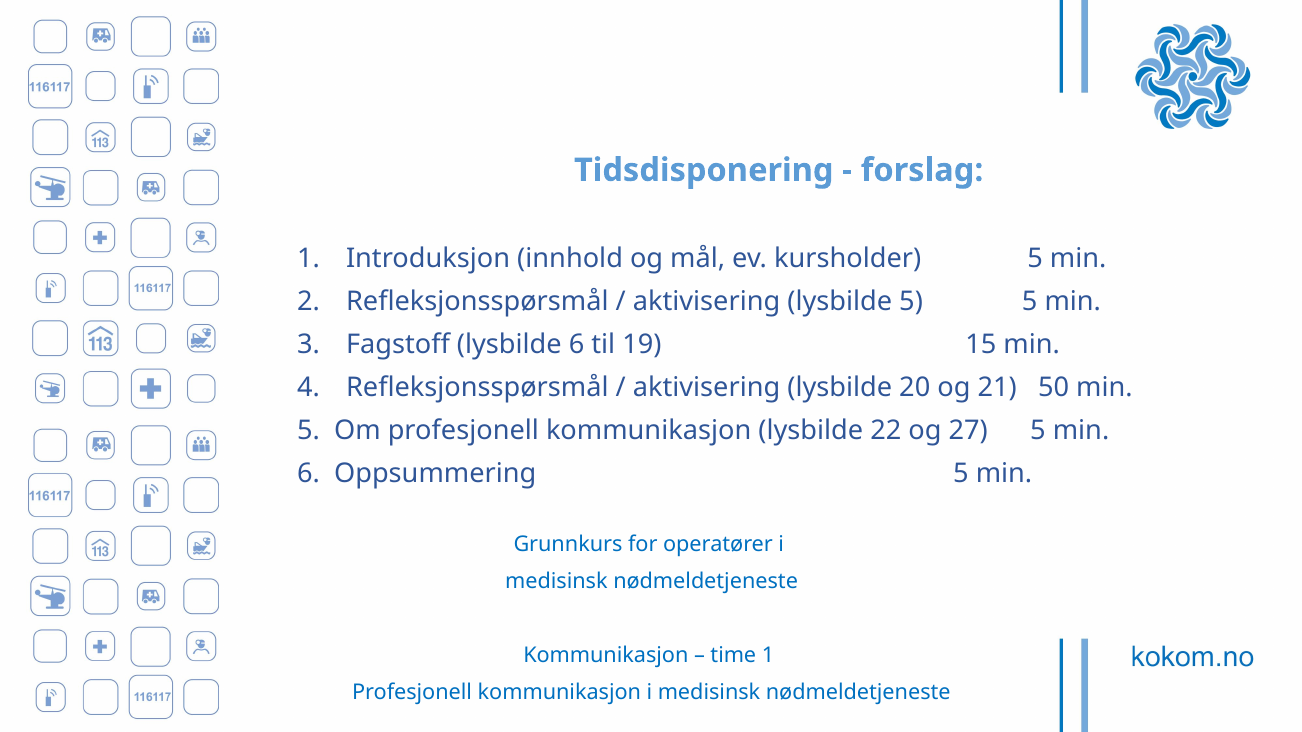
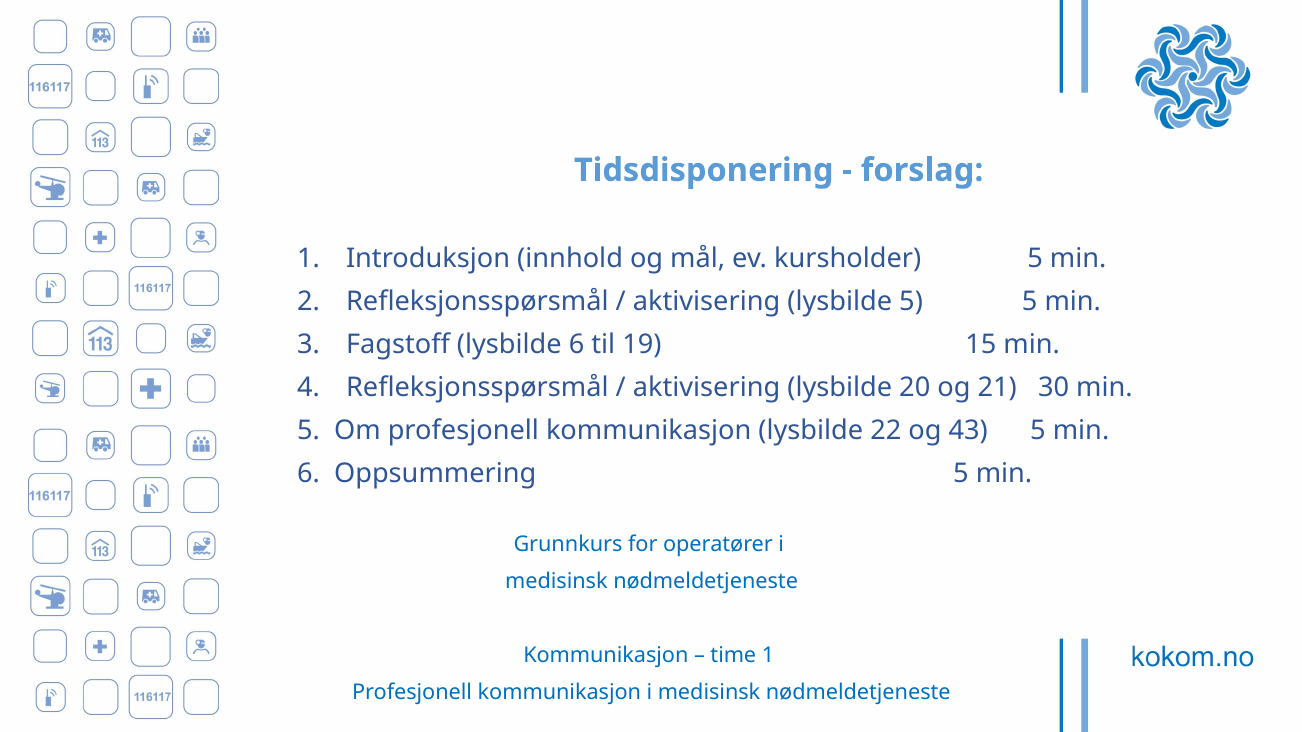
50: 50 -> 30 (1054, 388)
27: 27 -> 43 (968, 430)
